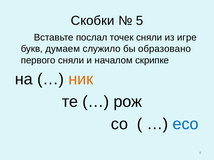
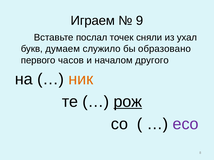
Скобки: Скобки -> Играем (93, 21)
5: 5 -> 9 (140, 21)
игре: игре -> ухал (187, 38)
первого сняли: сняли -> часов (71, 60)
скрипке: скрипке -> другого (152, 60)
рож underline: none -> present (128, 102)
есо colour: blue -> purple (186, 124)
